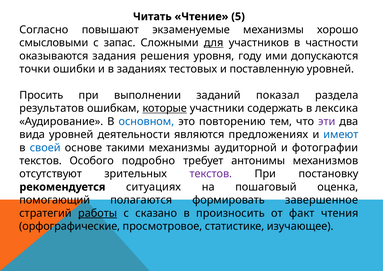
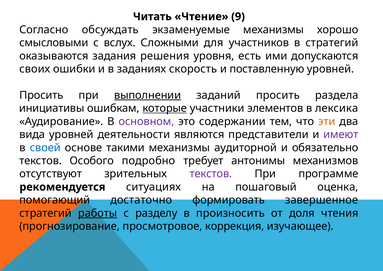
5: 5 -> 9 (238, 17)
повышают: повышают -> обсуждать (110, 30)
запас: запас -> вслух (120, 43)
для underline: present -> none (214, 43)
в частности: частности -> стратегий (332, 43)
году: году -> есть (250, 56)
точки: точки -> своих (35, 69)
тестовых: тестовых -> скорость (193, 69)
выполнении underline: none -> present (148, 95)
заданий показал: показал -> просить (278, 95)
результатов: результатов -> инициативы (52, 108)
содержать: содержать -> элементов (275, 108)
основном colour: blue -> purple (146, 121)
повторению: повторению -> содержании (232, 121)
эти colour: purple -> orange (327, 121)
предложениях: предложениях -> представители (269, 134)
имеют colour: blue -> purple (341, 134)
фотографии: фотографии -> обязательно (325, 148)
постановку: постановку -> программе (328, 174)
полагаются: полагаются -> достаточно (141, 200)
сказано: сказано -> разделу (156, 213)
факт: факт -> доля (302, 213)
орфографические: орфографические -> прогнозирование (70, 226)
статистике: статистике -> коррекция (235, 226)
